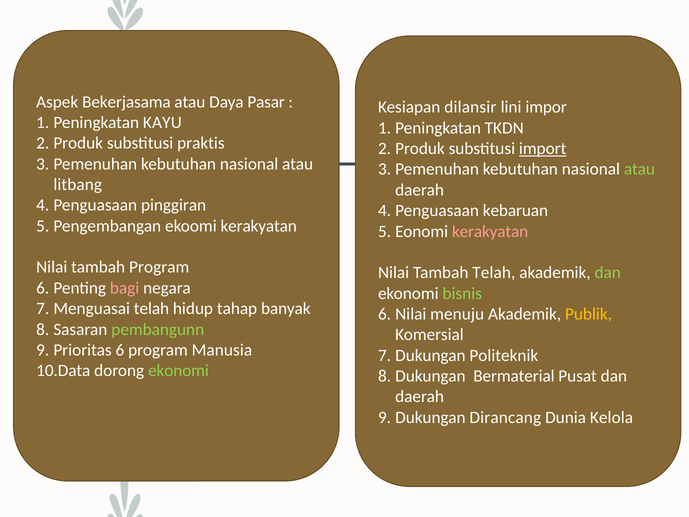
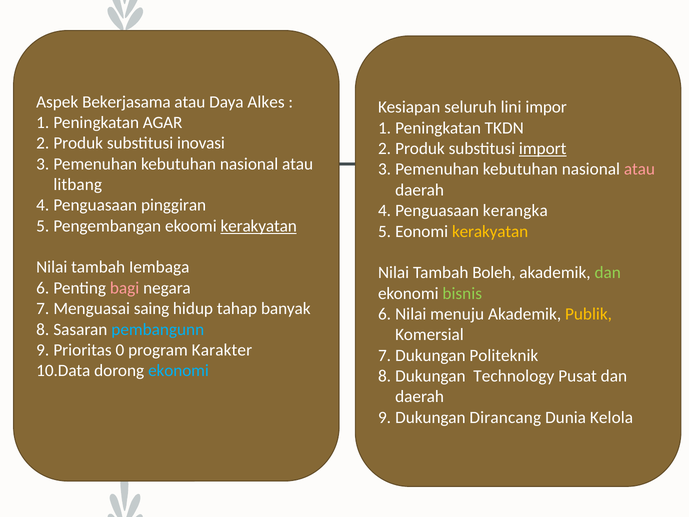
Pasar: Pasar -> Alkes (266, 102)
dilansir: dilansir -> seluruh (471, 107)
KAYU: KAYU -> AGAR (163, 122)
praktis: praktis -> inovasi (201, 143)
atau colour: light green -> pink (639, 169)
kebaruan: kebaruan -> kerangka (515, 211)
kerakyatan underline: none -> present (259, 226)
kerakyatan colour: pink -> yellow (490, 231)
tambah Program: Program -> Iembaga (159, 267)
Tambah Telah: Telah -> Boleh (494, 273)
telah: telah -> saing (152, 308)
pembangunn colour: light green -> light blue (158, 329)
6: 6 -> 0 (120, 350)
Manusia: Manusia -> Karakter (222, 350)
ekonomi colour: light green -> light blue (178, 370)
Bermaterial: Bermaterial -> Technology (514, 376)
